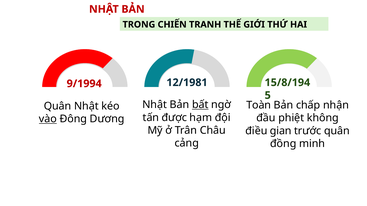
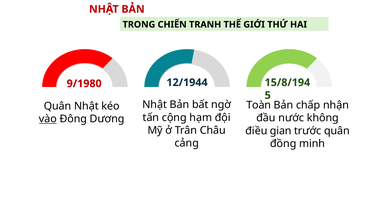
12/1981: 12/1981 -> 12/1944 (187, 83)
9/1994: 9/1994 -> 9/1980 (84, 84)
bất underline: present -> none (200, 105)
được: được -> cộng (174, 118)
phiệt: phiệt -> nước (291, 118)
